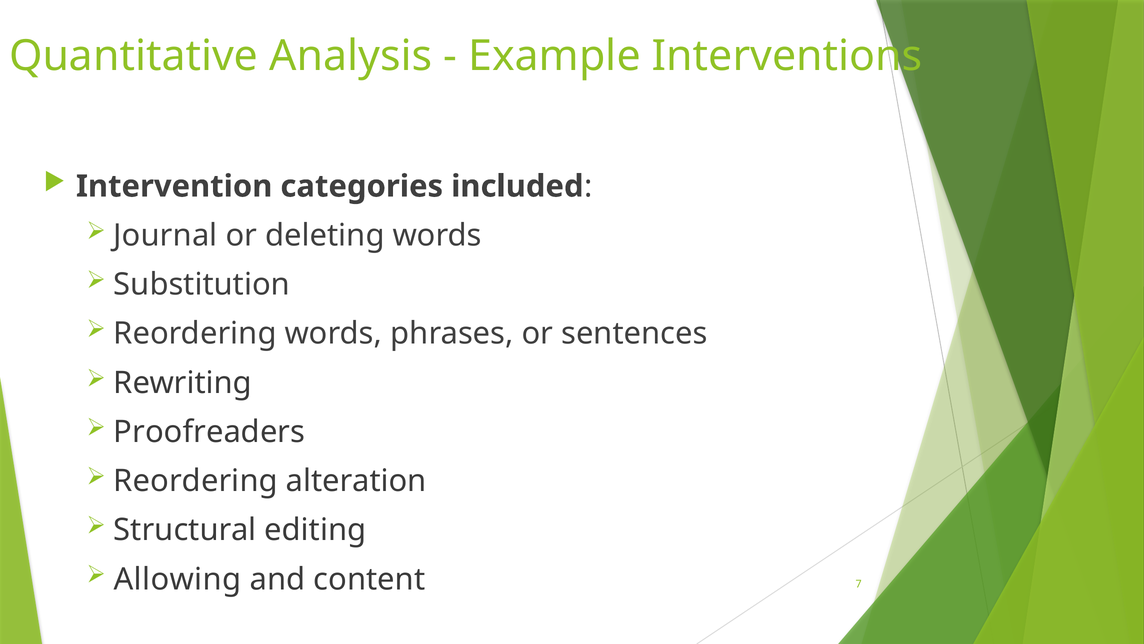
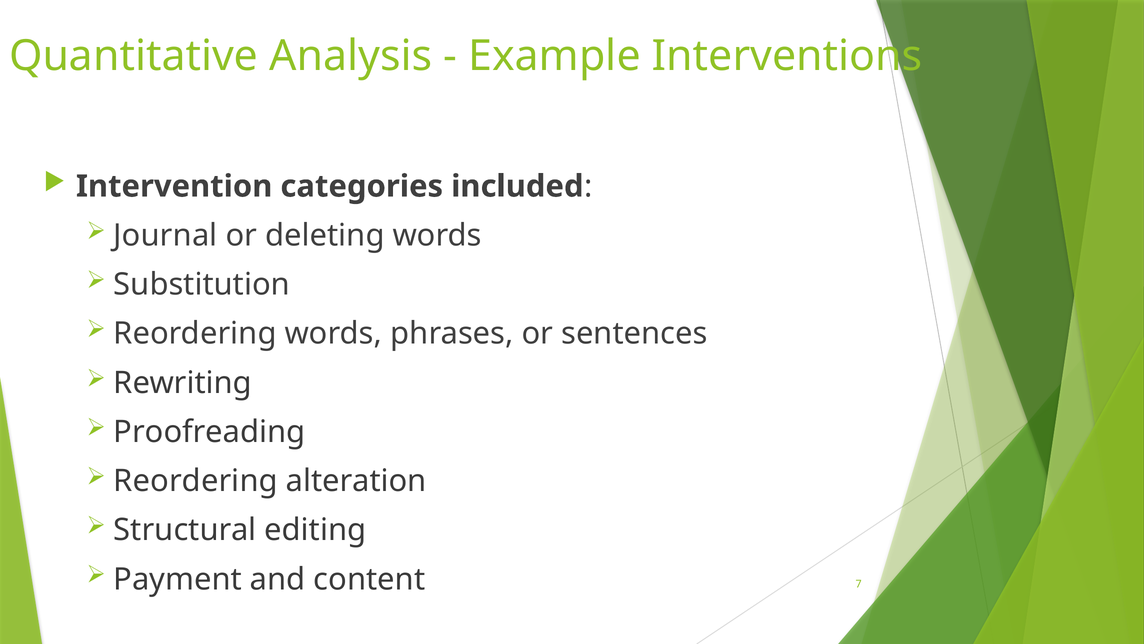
Proofreaders: Proofreaders -> Proofreading (209, 432)
Allowing: Allowing -> Payment (178, 579)
